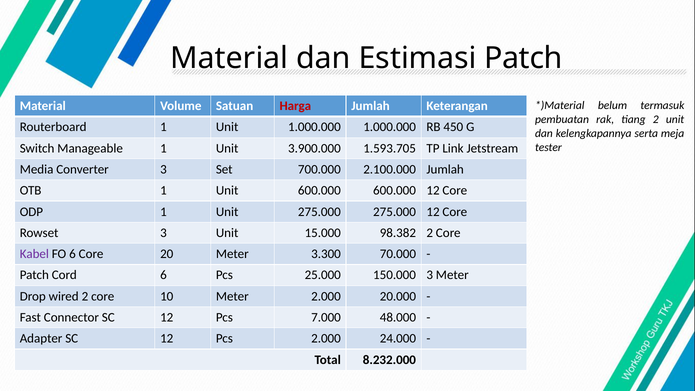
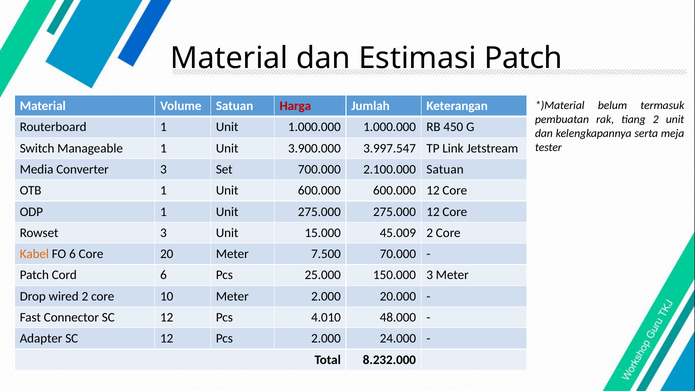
1.593.705: 1.593.705 -> 3.997.547 (390, 148)
2.100.000 Jumlah: Jumlah -> Satuan (445, 169)
98.382: 98.382 -> 45.009 (398, 233)
Kabel colour: purple -> orange (34, 254)
3.300: 3.300 -> 7.500 (326, 254)
7.000: 7.000 -> 4.010 (326, 317)
